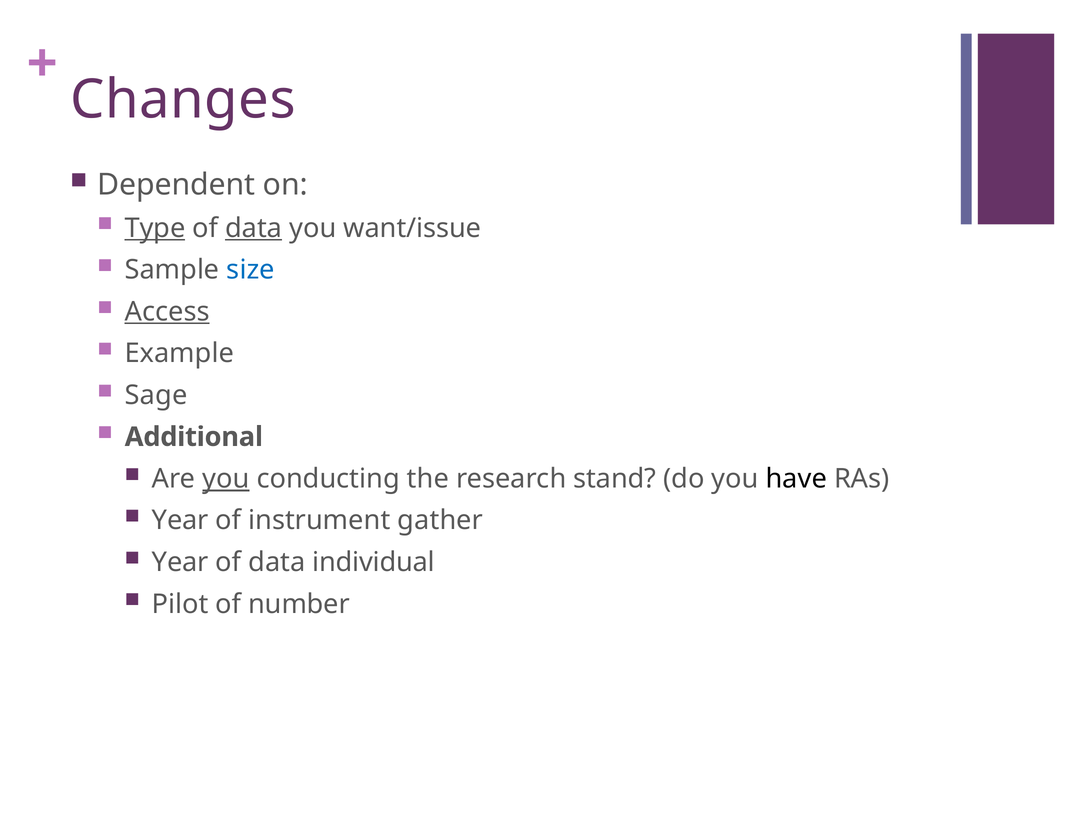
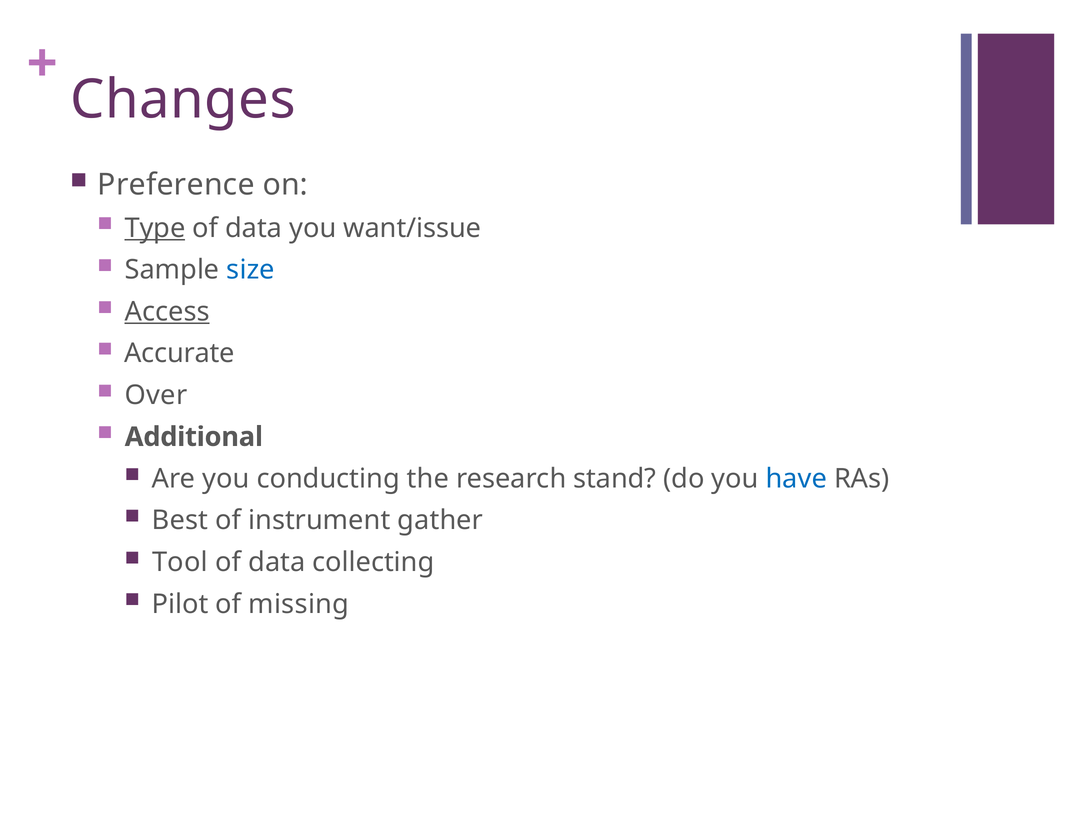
Dependent: Dependent -> Preference (176, 185)
data underline: present -> none (254, 228)
Example: Example -> Accurate (179, 353)
Sage: Sage -> Over (156, 395)
you underline: present -> none (226, 479)
have colour: black -> blue (796, 479)
Year: Year -> Best (180, 520)
Year: Year -> Tool (180, 562)
individual: individual -> collecting (373, 562)
number: number -> missing (299, 604)
